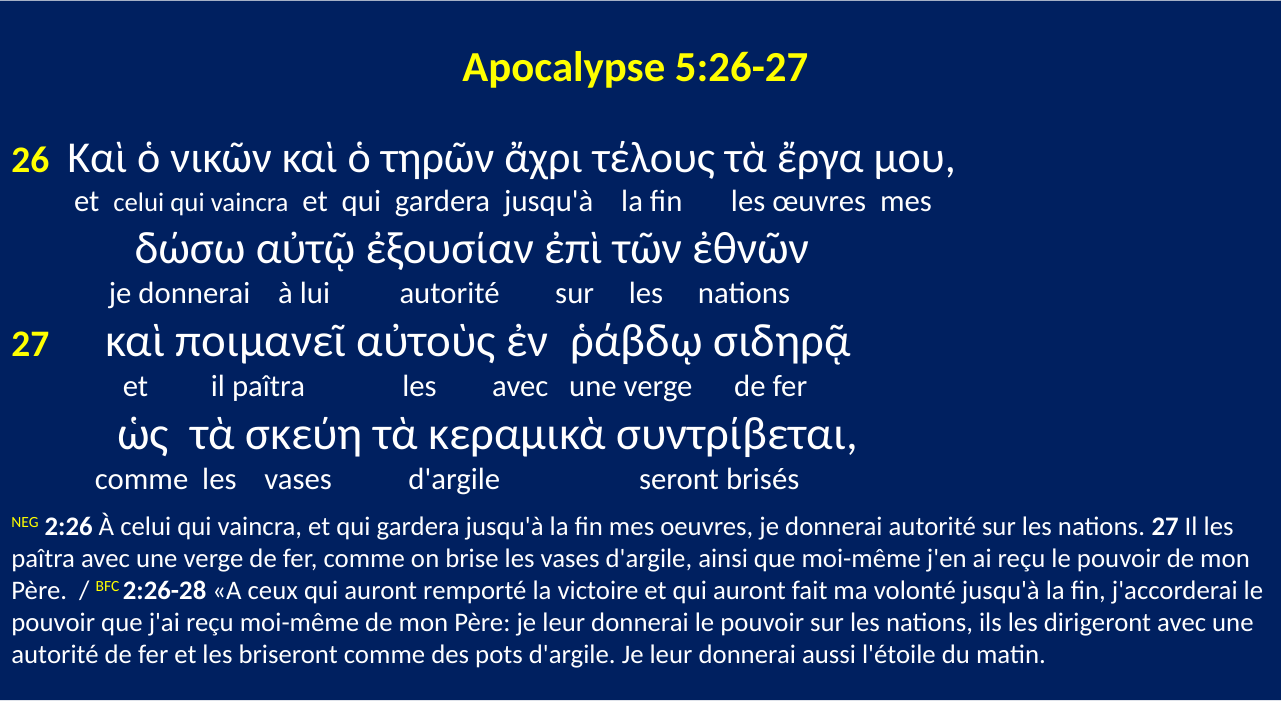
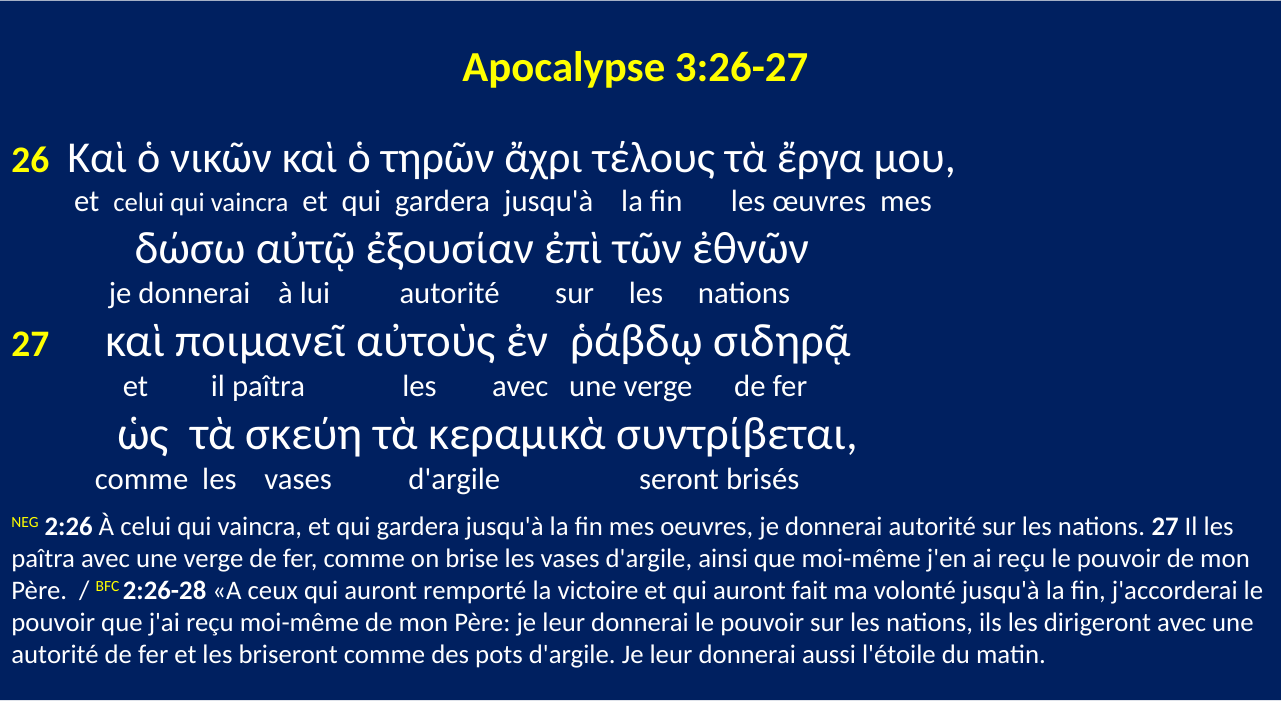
5:26-27: 5:26-27 -> 3:26-27 (742, 67)
